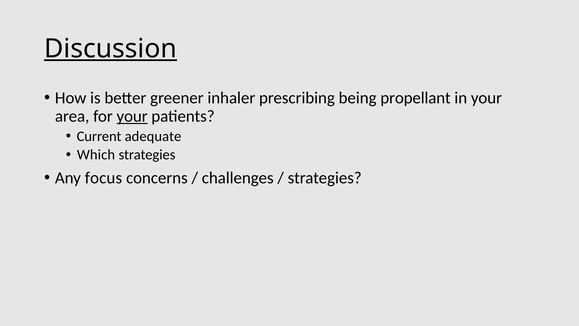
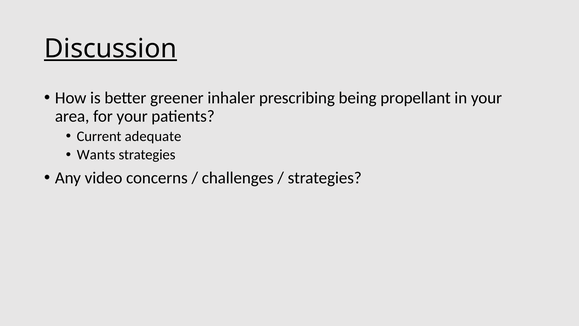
your underline: present -> none (132, 116)
Which: Which -> Wants (96, 155)
focus: focus -> video (104, 178)
